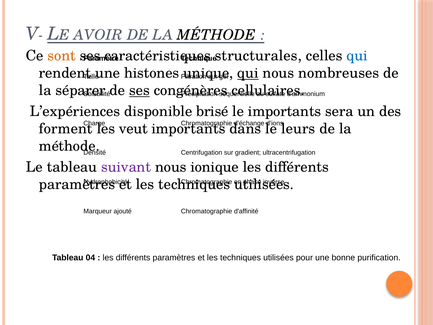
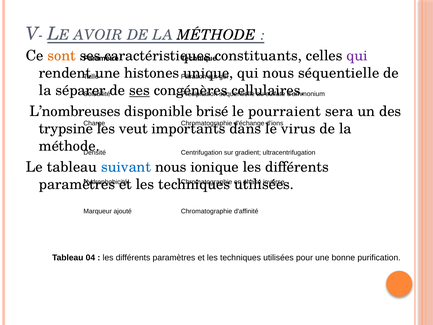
structurales: structurales -> constituants (258, 56)
qui colour: blue -> purple (357, 56)
qui underline: present -> none (248, 73)
nous nombreuses: nombreuses -> séquentielle (339, 73)
L’expériences: L’expériences -> L’nombreuses (75, 111)
le importants: importants -> pourraient (284, 111)
forment: forment -> trypsine (66, 129)
leurs: leurs -> virus (298, 129)
suivant colour: purple -> blue (126, 167)
